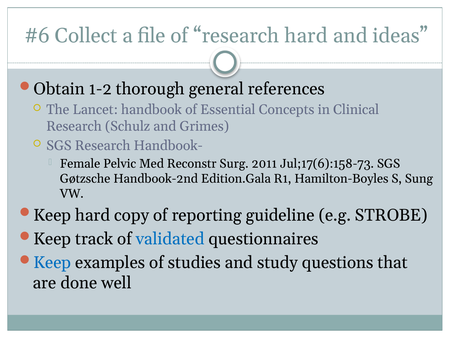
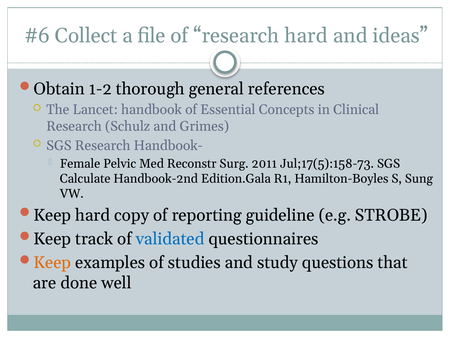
Jul;17(6):158-73: Jul;17(6):158-73 -> Jul;17(5):158-73 (327, 163)
Gøtzsche: Gøtzsche -> Calculate (85, 178)
Keep colour: blue -> orange (52, 262)
